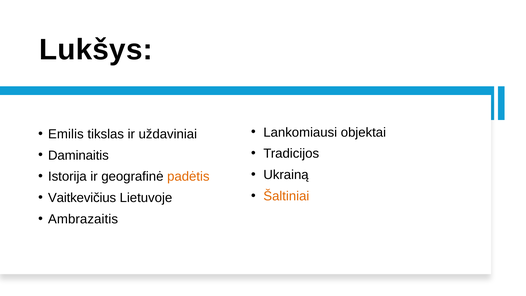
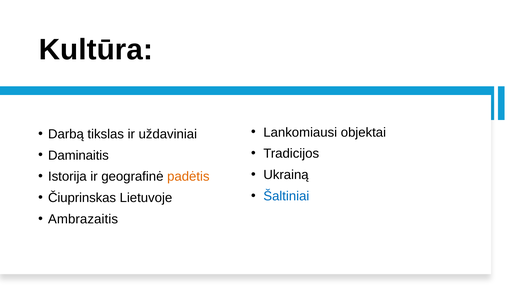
Lukšys: Lukšys -> Kultūra (96, 50)
Emilis: Emilis -> Darbą (66, 134)
Šaltiniai colour: orange -> blue (286, 196)
Vaitkevičius: Vaitkevičius -> Čiuprinskas (82, 198)
